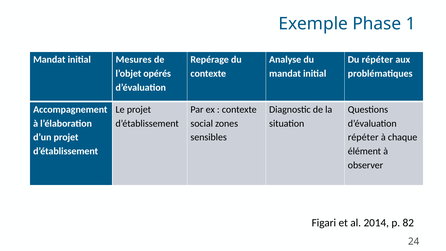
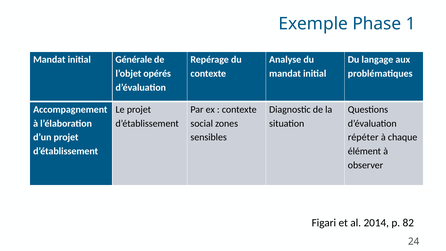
Mesures: Mesures -> Générale (134, 60)
Du répéter: répéter -> langage (377, 60)
